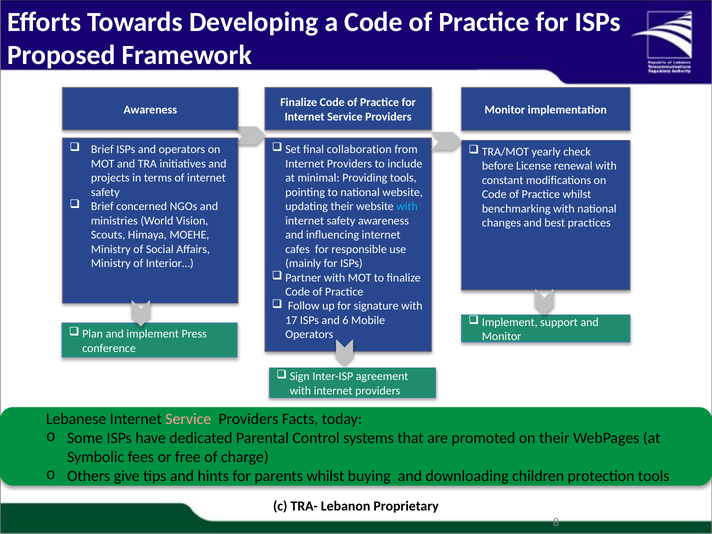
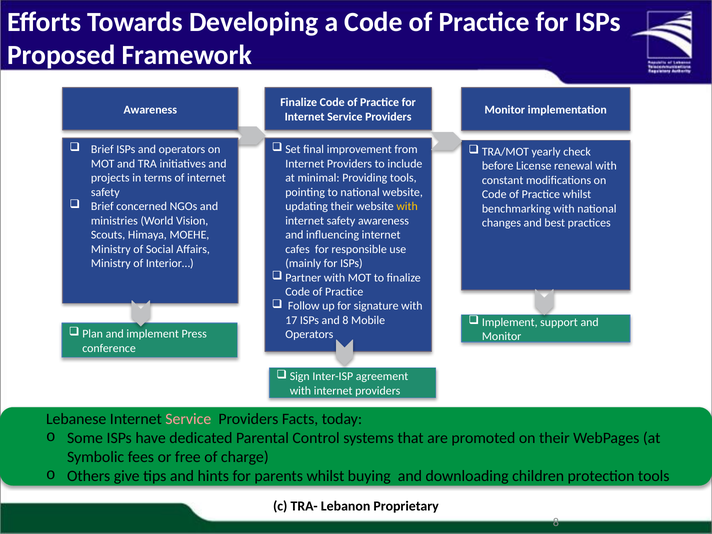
collaboration: collaboration -> improvement (359, 149)
with colour: light blue -> yellow (407, 206)
and 6: 6 -> 8 (345, 320)
